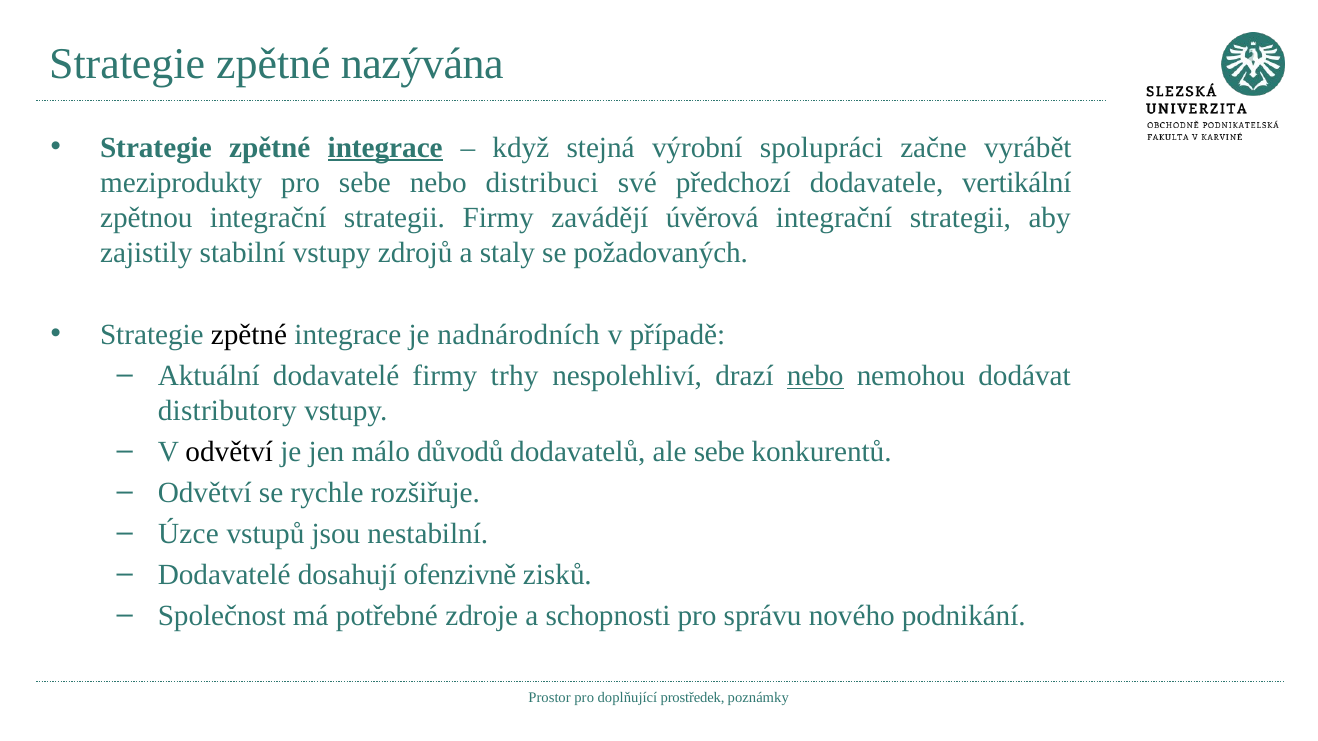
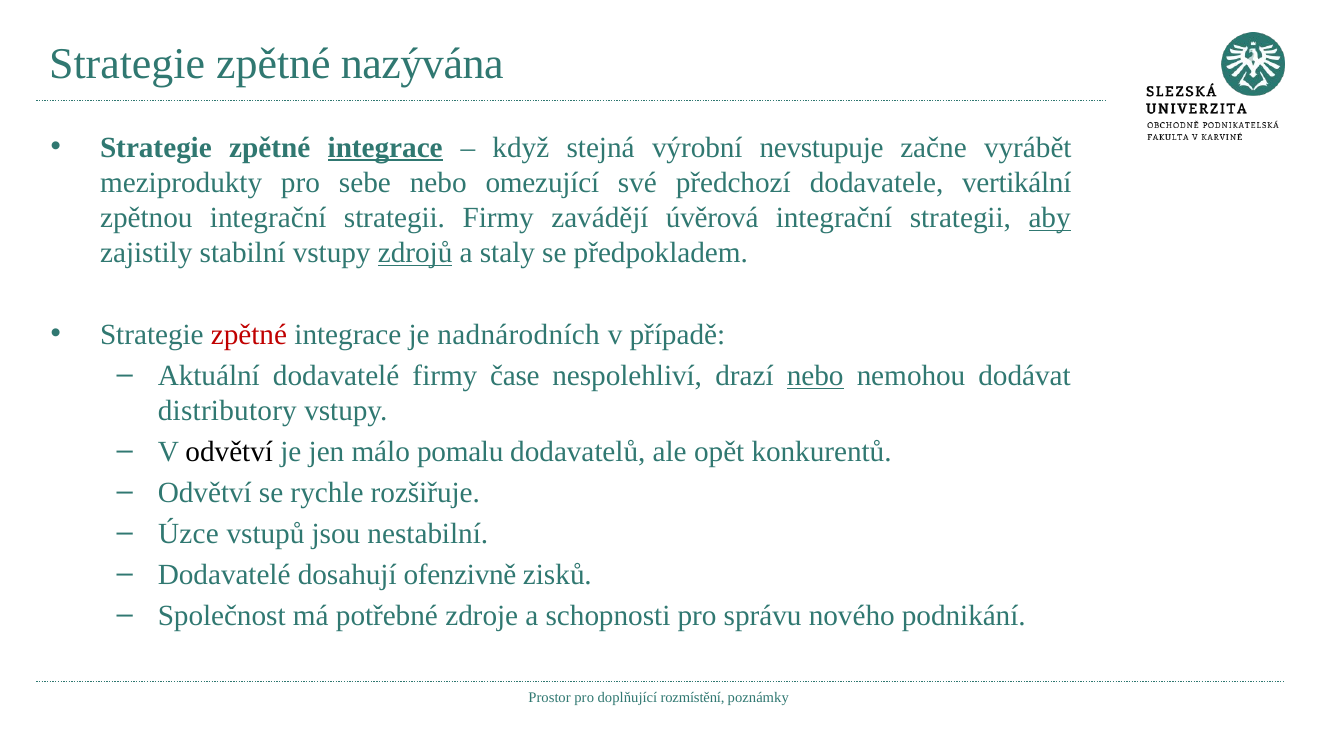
spolupráci: spolupráci -> nevstupuje (822, 148)
distribuci: distribuci -> omezující (542, 183)
aby underline: none -> present (1050, 218)
zdrojů underline: none -> present (415, 253)
požadovaných: požadovaných -> předpokladem (661, 253)
zpětné colour: black -> red (249, 335)
trhy: trhy -> čase (515, 376)
důvodů: důvodů -> pomalu (460, 452)
ale sebe: sebe -> opět (719, 452)
prostředek: prostředek -> rozmístění (693, 698)
